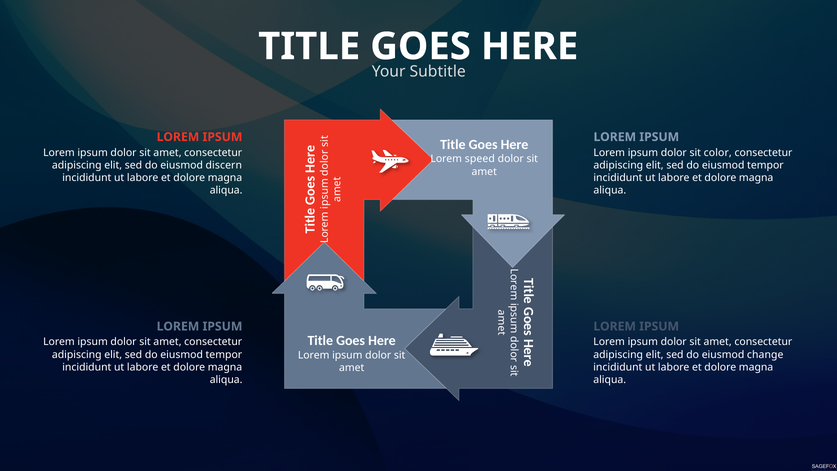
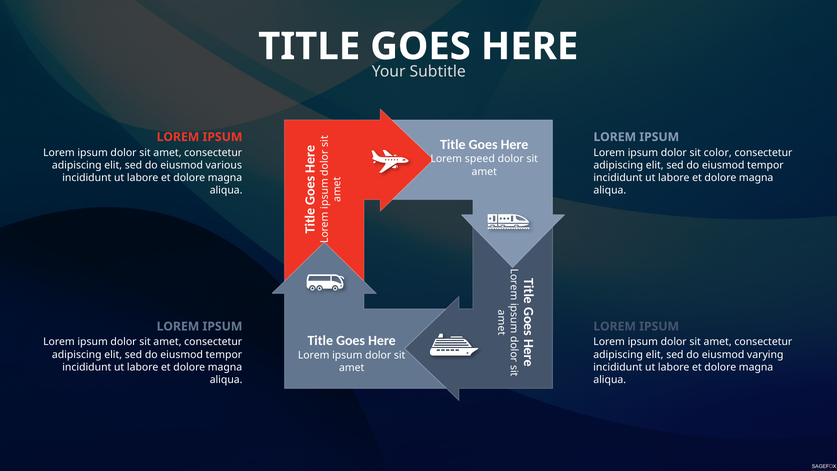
discern: discern -> various (224, 165)
change: change -> varying (765, 354)
